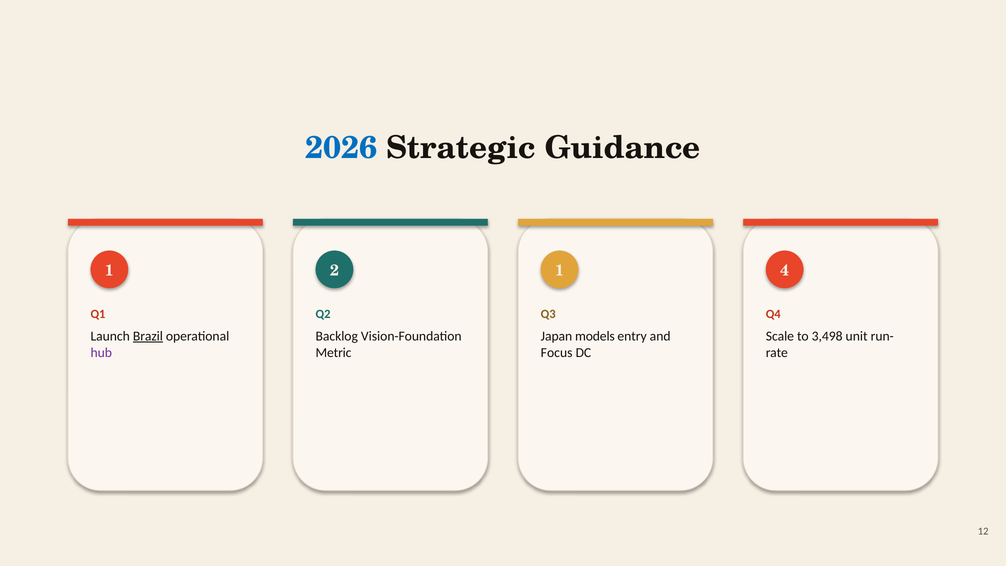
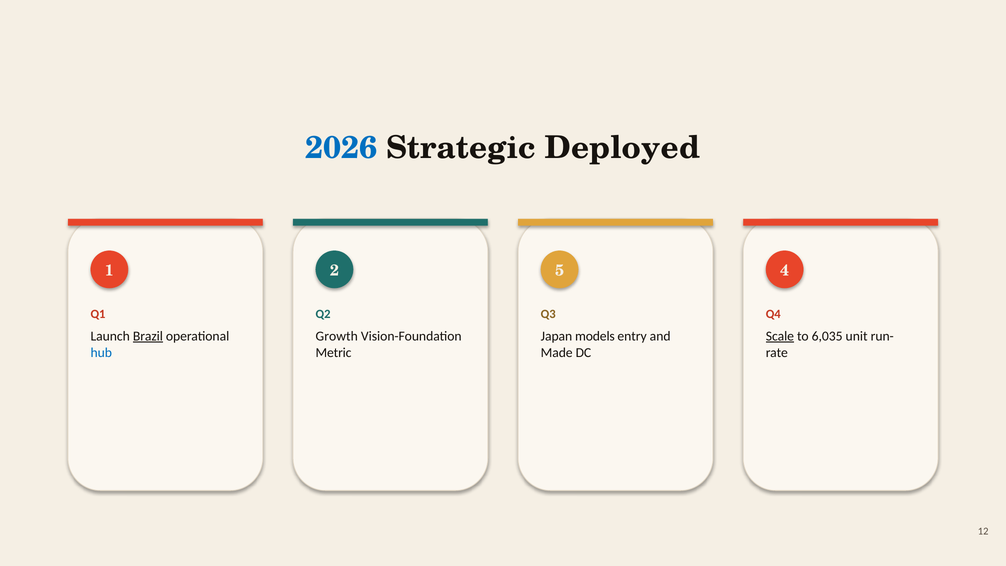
Guidance: Guidance -> Deployed (622, 148)
2 1: 1 -> 5 (560, 270)
Backlog: Backlog -> Growth (337, 336)
Scale underline: none -> present (780, 336)
3,498: 3,498 -> 6,035 (827, 336)
hub colour: purple -> blue (101, 352)
Focus: Focus -> Made (557, 352)
